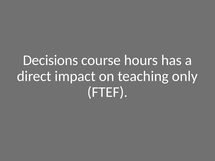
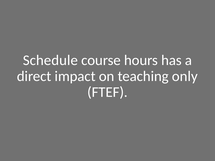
Decisions: Decisions -> Schedule (50, 60)
